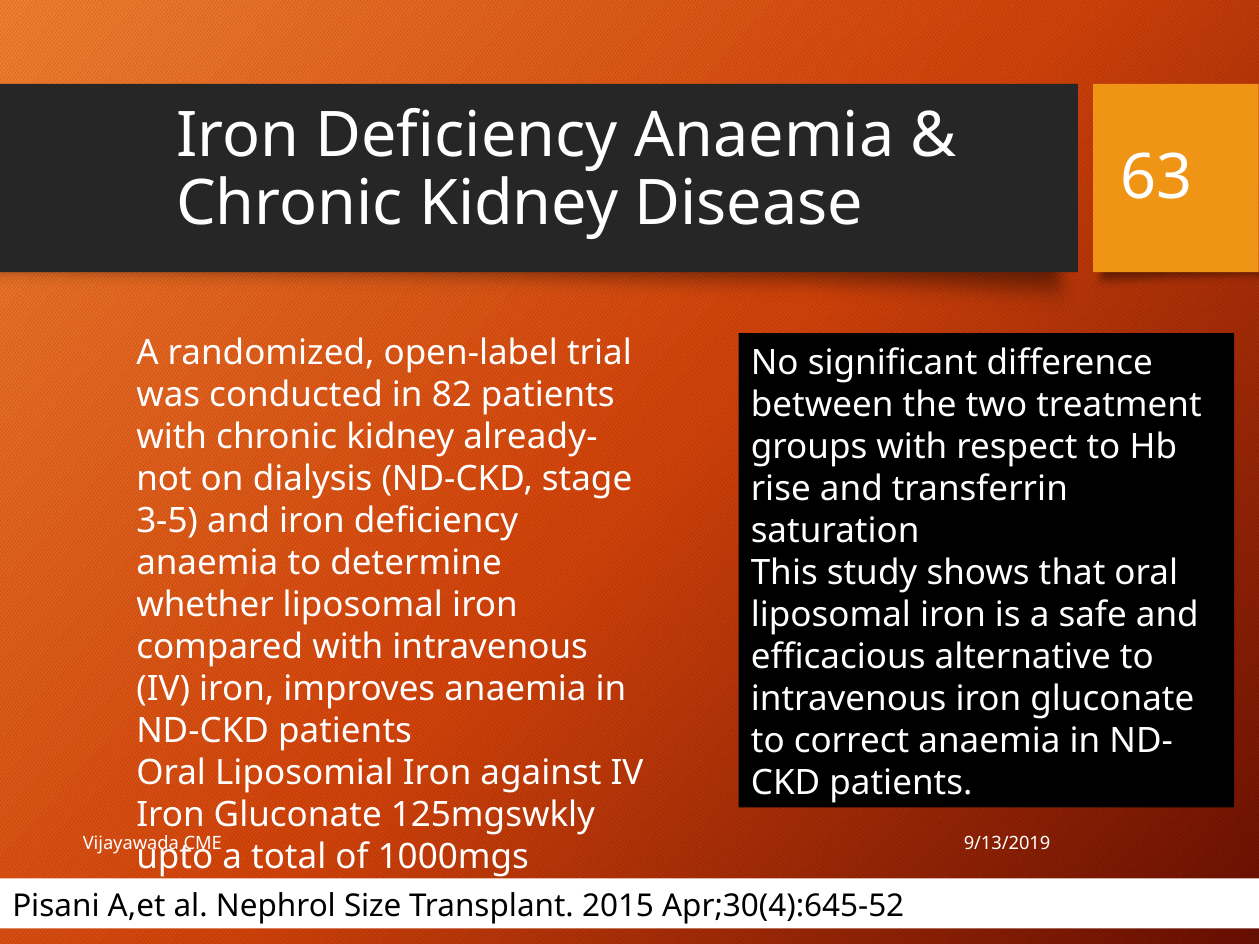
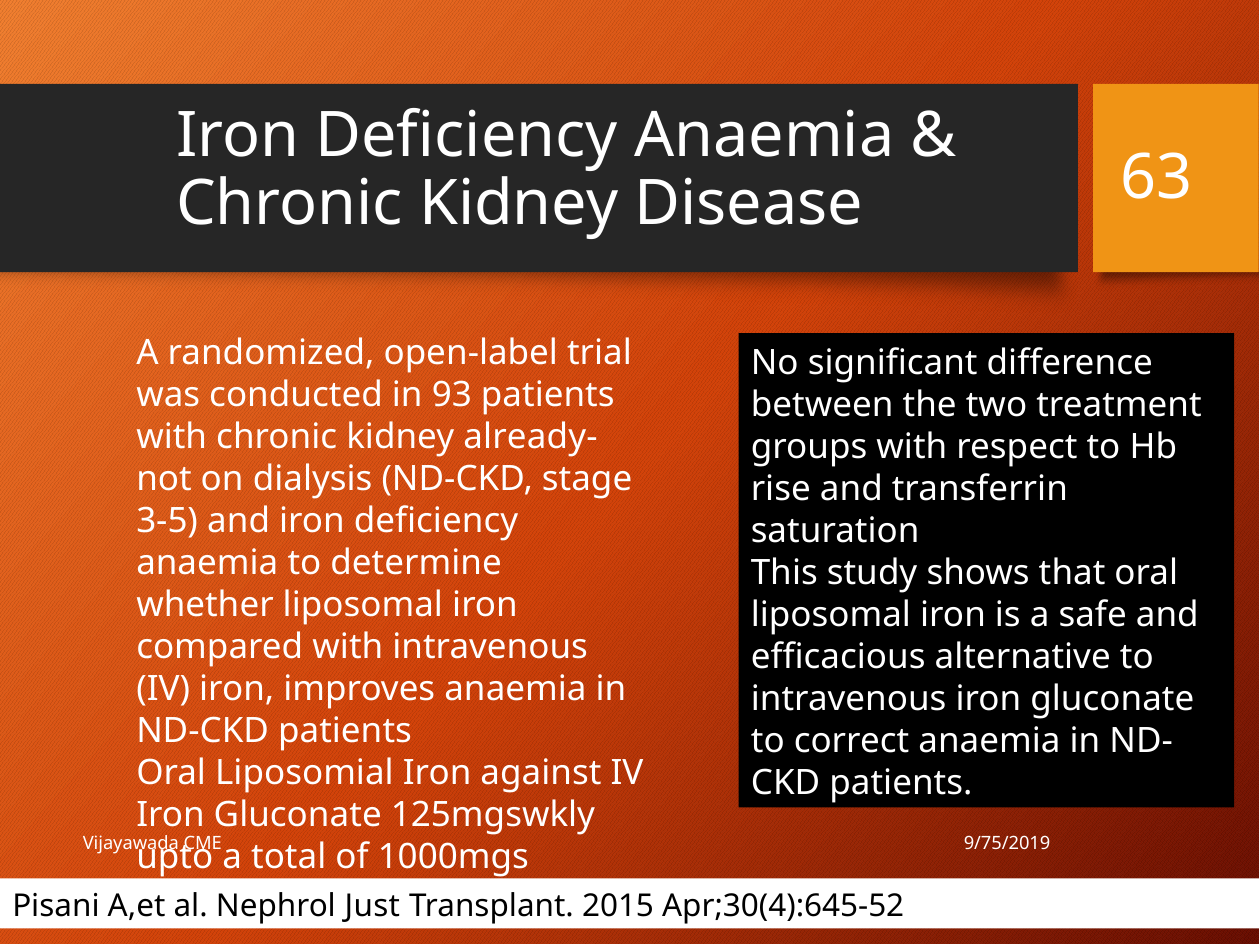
82: 82 -> 93 (452, 395)
9/13/2019: 9/13/2019 -> 9/75/2019 (1007, 844)
Size: Size -> Just (372, 906)
